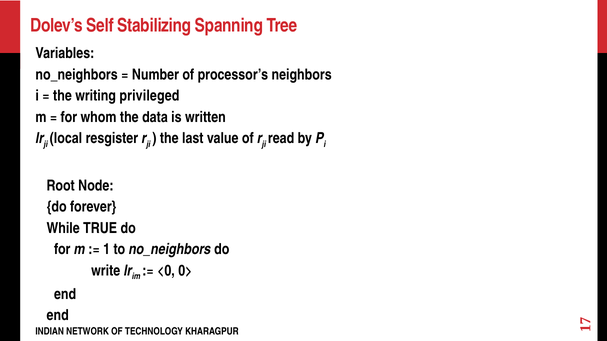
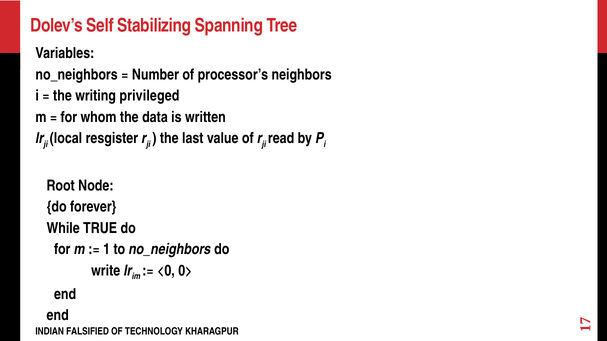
NETWORK: NETWORK -> FALSIFIED (88, 332)
